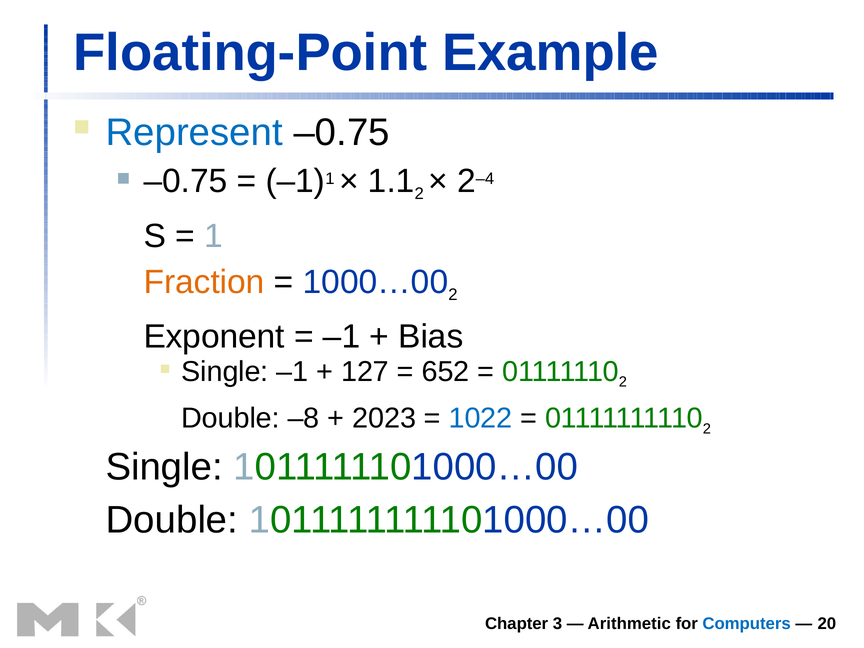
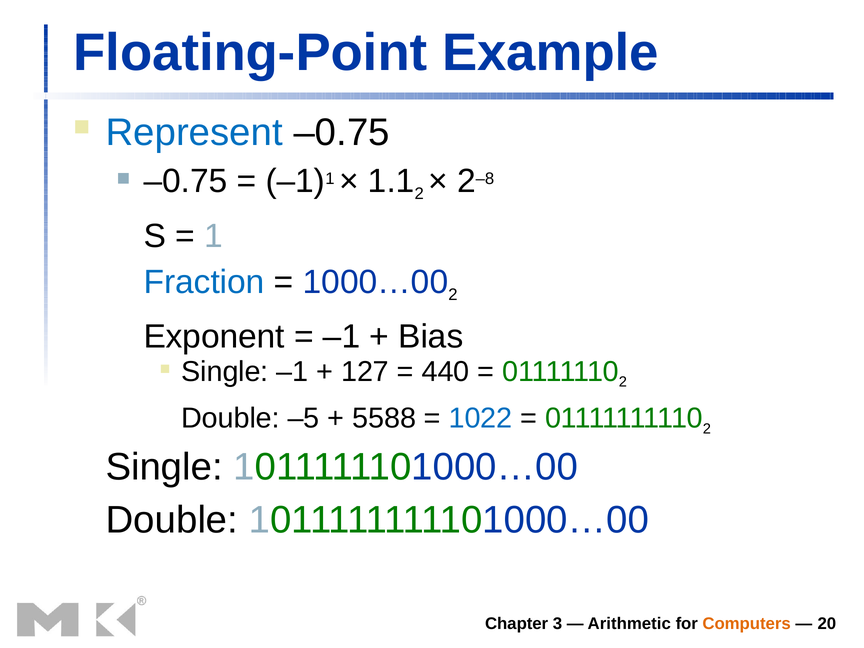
–4: –4 -> –8 (485, 179)
Fraction colour: orange -> blue (204, 282)
652: 652 -> 440 (446, 372)
–8: –8 -> –5 (303, 418)
2023: 2023 -> 5588 (384, 418)
Computers colour: blue -> orange (747, 624)
